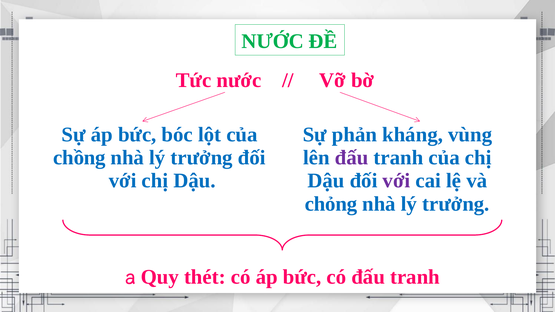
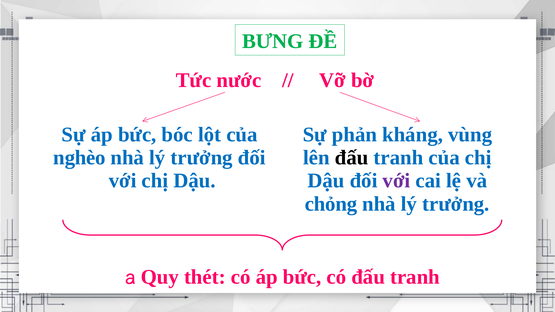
NƯỚC: NƯỚC -> BƯNG (273, 41)
chồng: chồng -> nghèo (80, 158)
đấu colour: purple -> black (352, 158)
